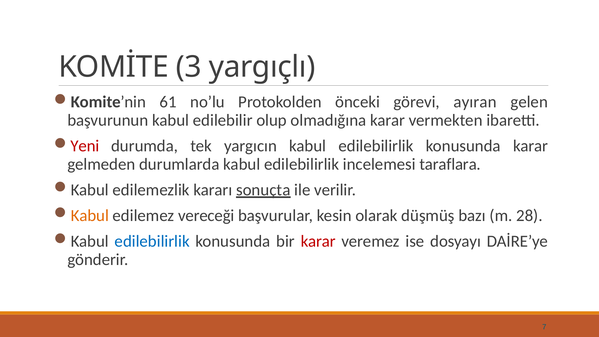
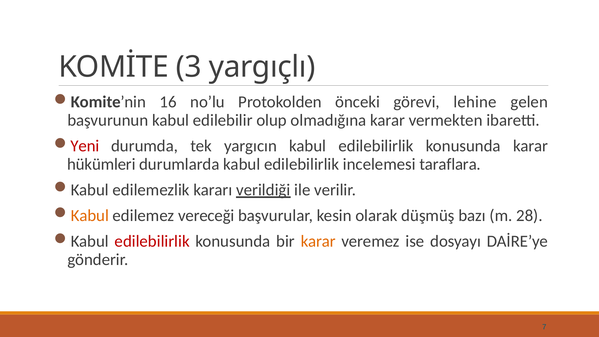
61: 61 -> 16 (168, 102)
ayıran: ayıran -> lehine (475, 102)
gelmeden: gelmeden -> hükümleri (101, 164)
sonuçta: sonuçta -> verildiği (263, 190)
edilebilirlik colour: blue -> red (152, 241)
karar colour: red -> orange (318, 241)
